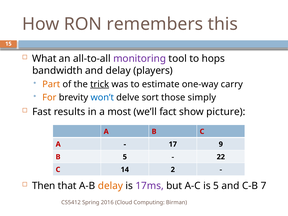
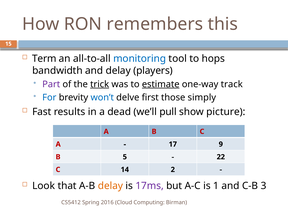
What: What -> Term (44, 59)
monitoring colour: purple -> blue (140, 59)
Part colour: orange -> purple (51, 84)
estimate underline: none -> present (161, 84)
carry: carry -> track (232, 84)
For colour: orange -> blue (49, 97)
sort: sort -> first (150, 97)
most: most -> dead (119, 112)
fact: fact -> pull (168, 112)
Then: Then -> Look (44, 186)
is 5: 5 -> 1 (216, 186)
7: 7 -> 3 (263, 186)
